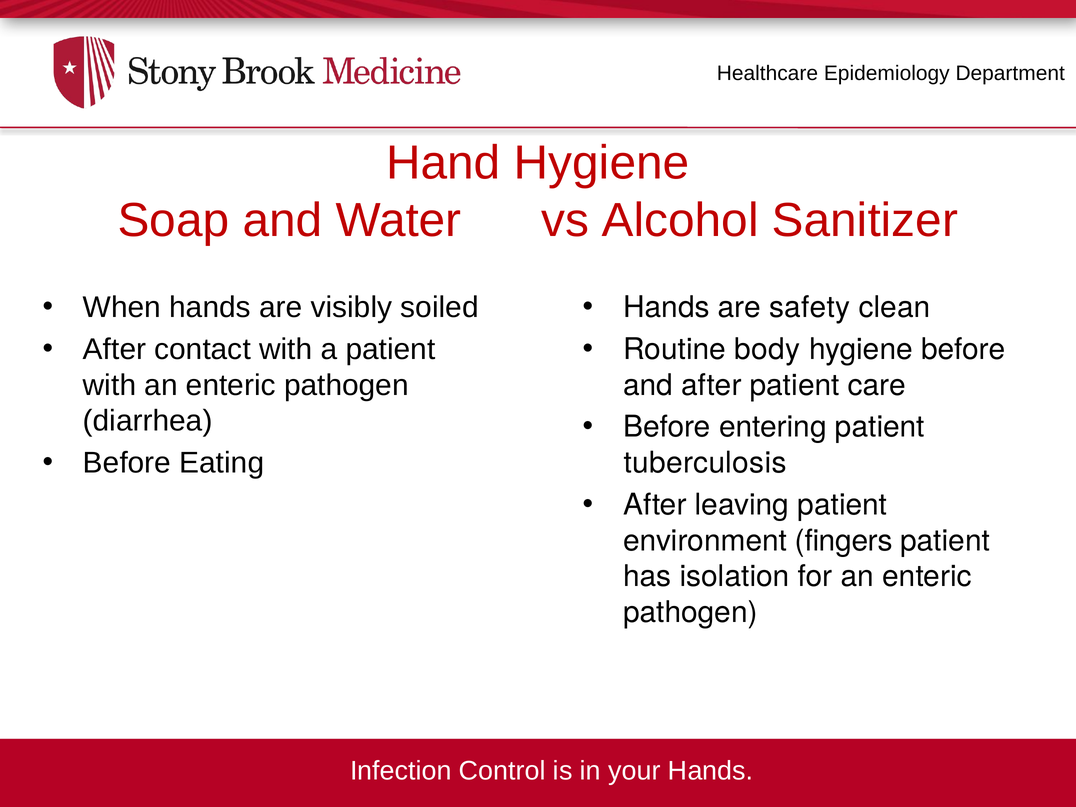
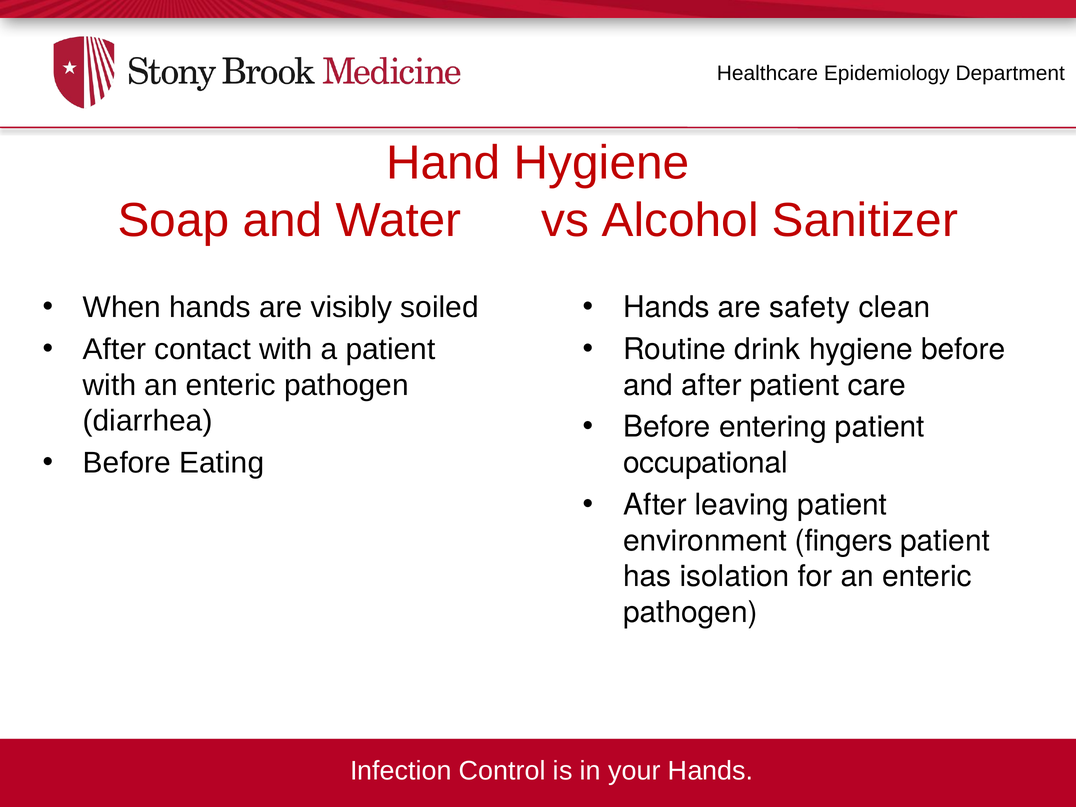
body: body -> drink (767, 349)
tuberculosis: tuberculosis -> occupational (705, 463)
